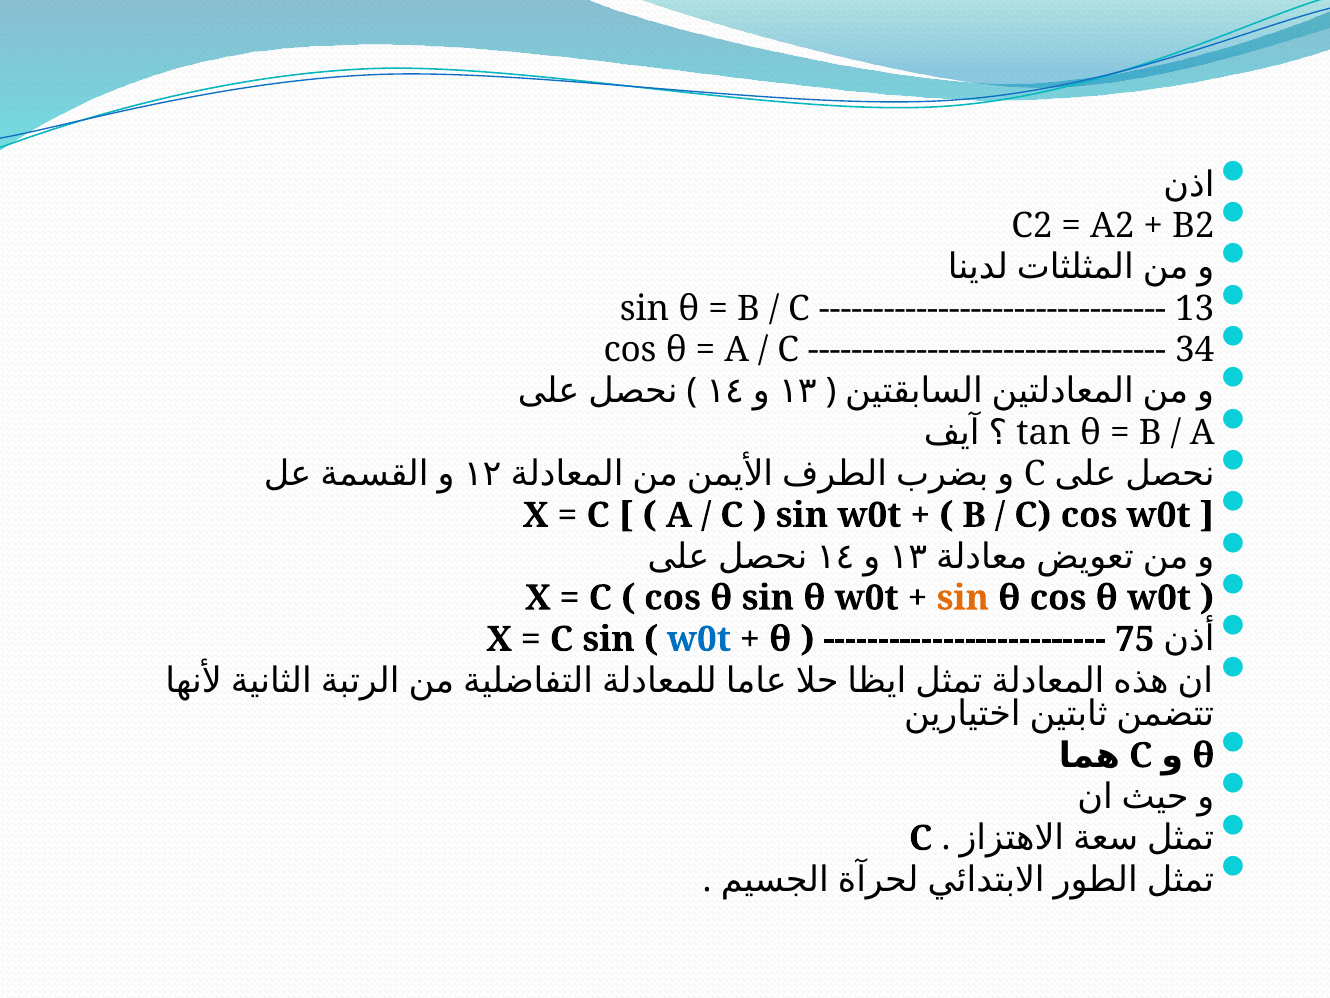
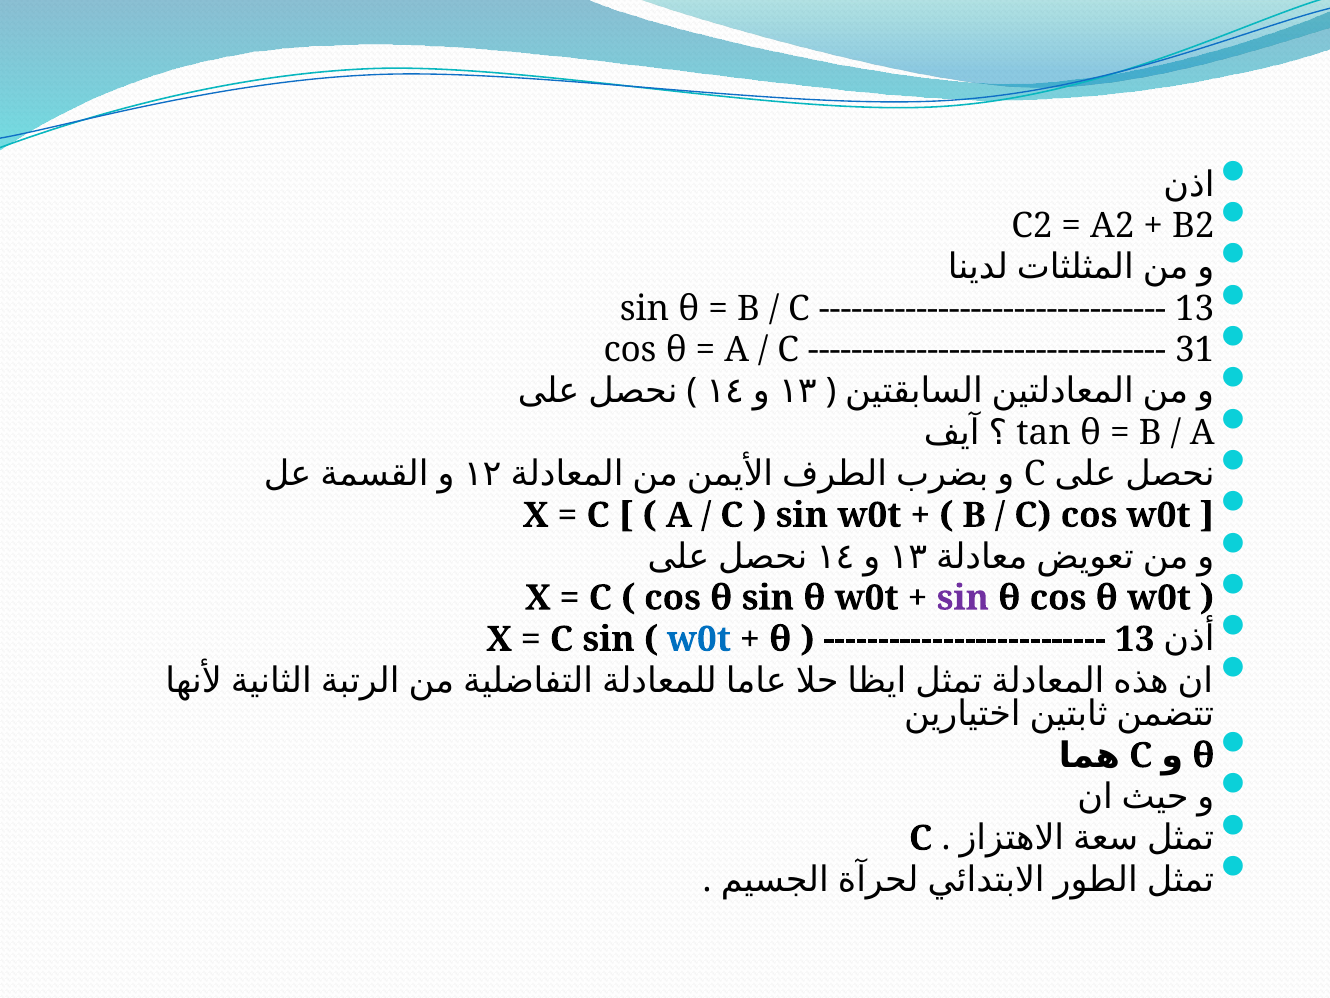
34: 34 -> 31 (1195, 350)
sin colour: orange -> purple (963, 598)
75: 75 -> 13 (1135, 639)
